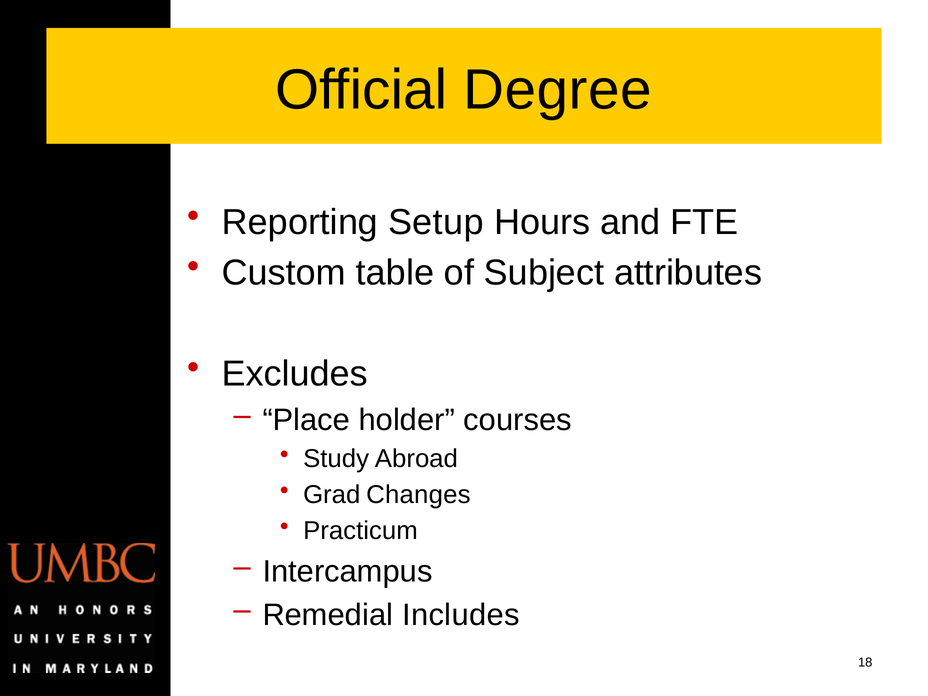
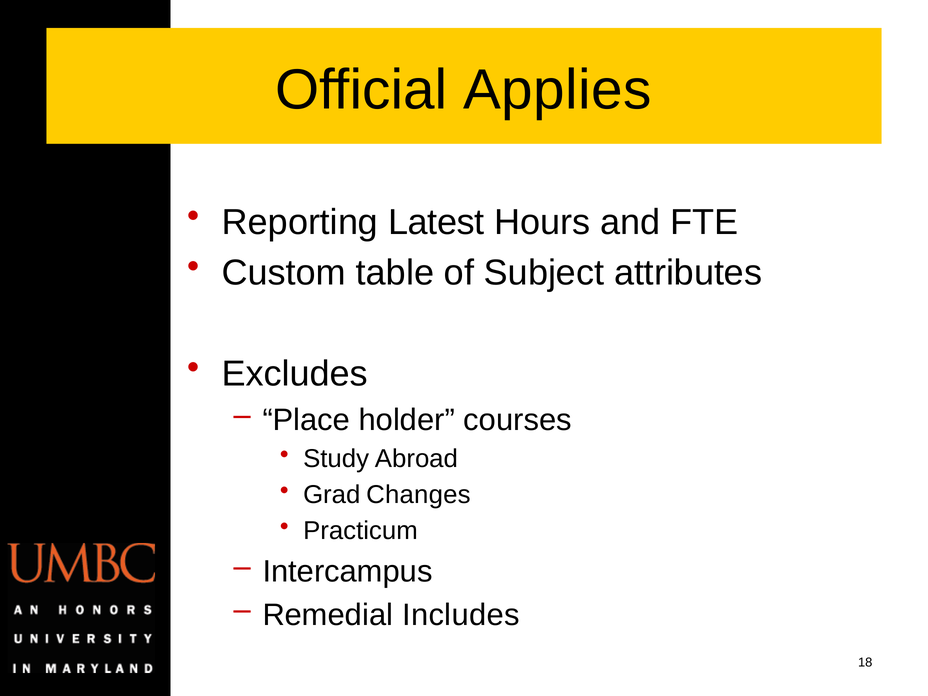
Degree: Degree -> Applies (557, 90)
Setup: Setup -> Latest (436, 222)
